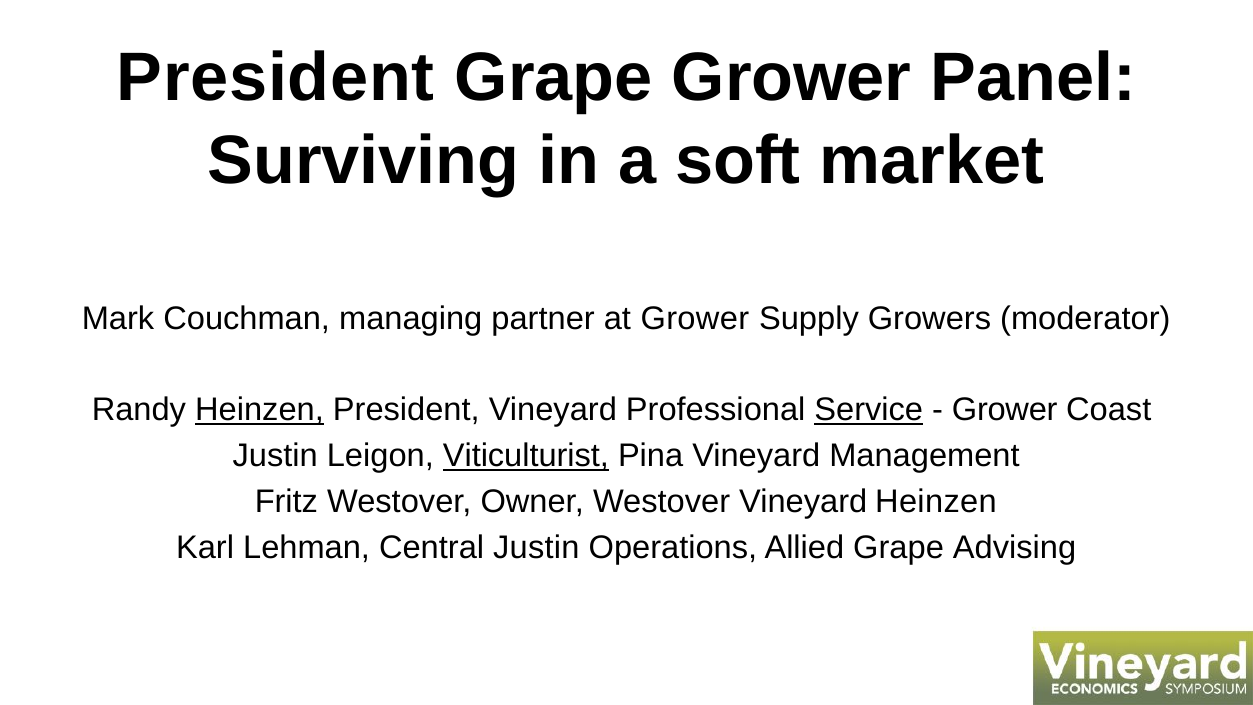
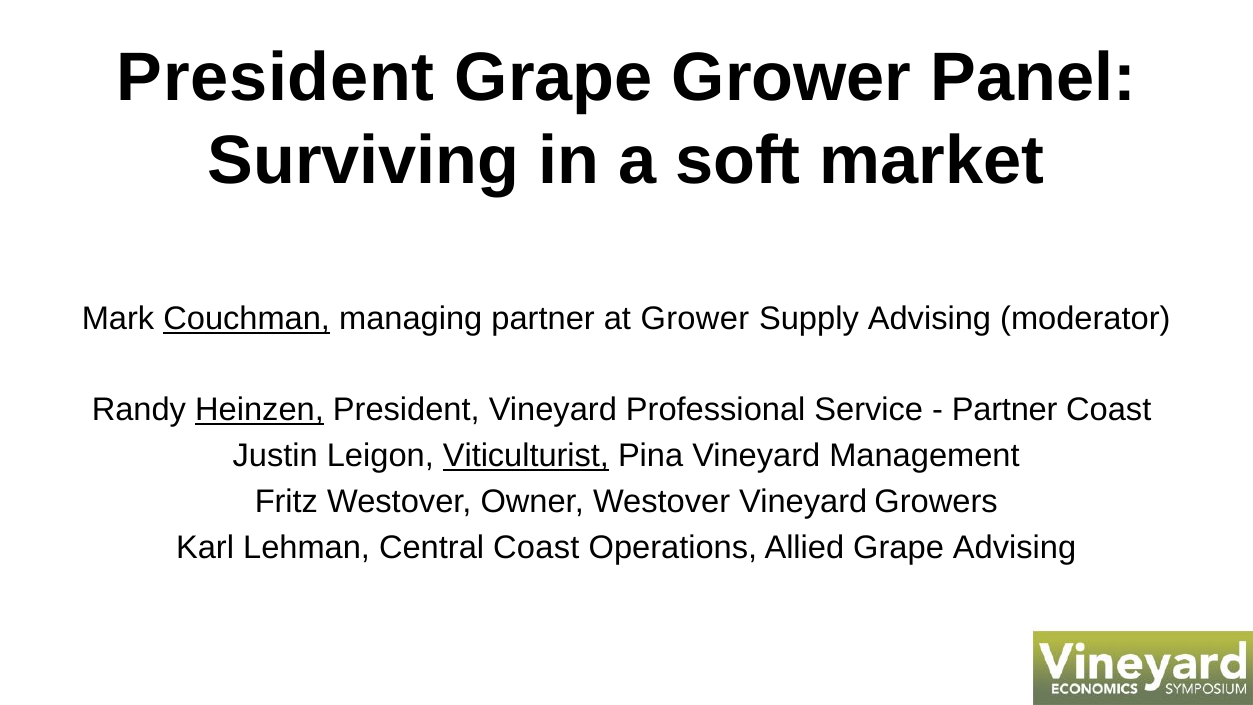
Couchman underline: none -> present (247, 319)
Supply Growers: Growers -> Advising (929, 319)
Service underline: present -> none (869, 410)
Grower: Grower -> Partner (1005, 410)
Vineyard Heinzen: Heinzen -> Growers (936, 501)
Central Justin: Justin -> Coast (536, 547)
